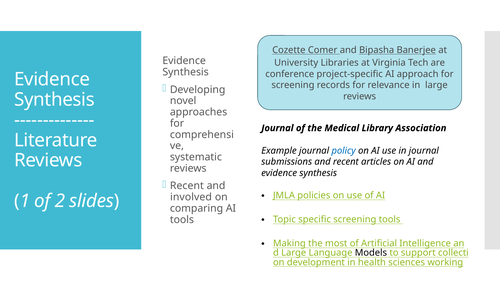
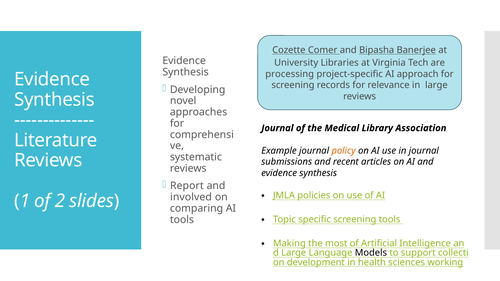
conference: conference -> processing (290, 74)
policy colour: blue -> orange (344, 151)
Recent: Recent -> Report (187, 186)
